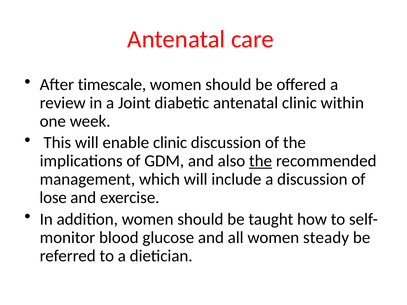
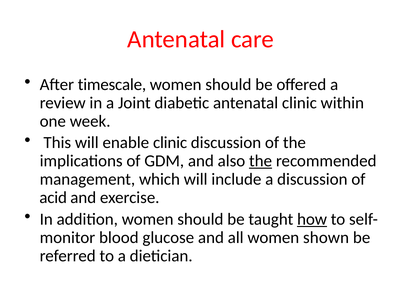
lose: lose -> acid (53, 198)
how underline: none -> present (312, 219)
steady: steady -> shown (326, 238)
